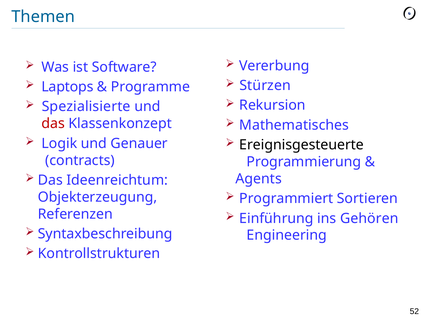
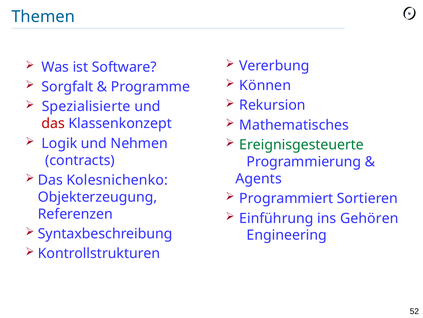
Stürzen: Stürzen -> Können (265, 85)
Laptops: Laptops -> Sorgfalt (67, 87)
Genauer: Genauer -> Nehmen (139, 143)
Ereignisgesteuerte colour: black -> green (302, 145)
Ideenreichtum: Ideenreichtum -> Kolesnichenko (117, 180)
